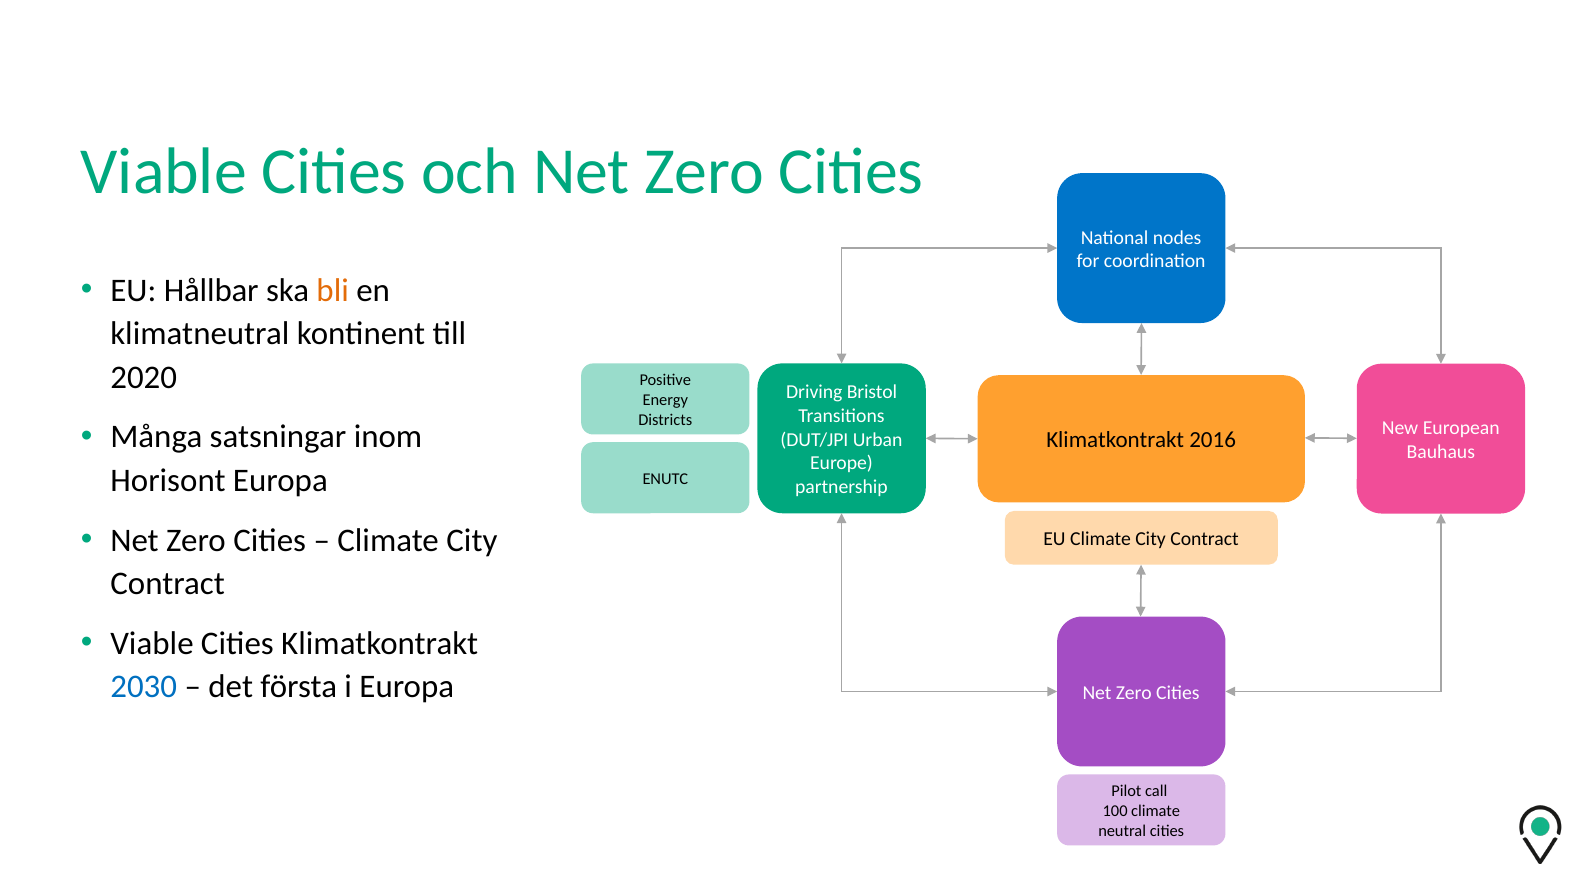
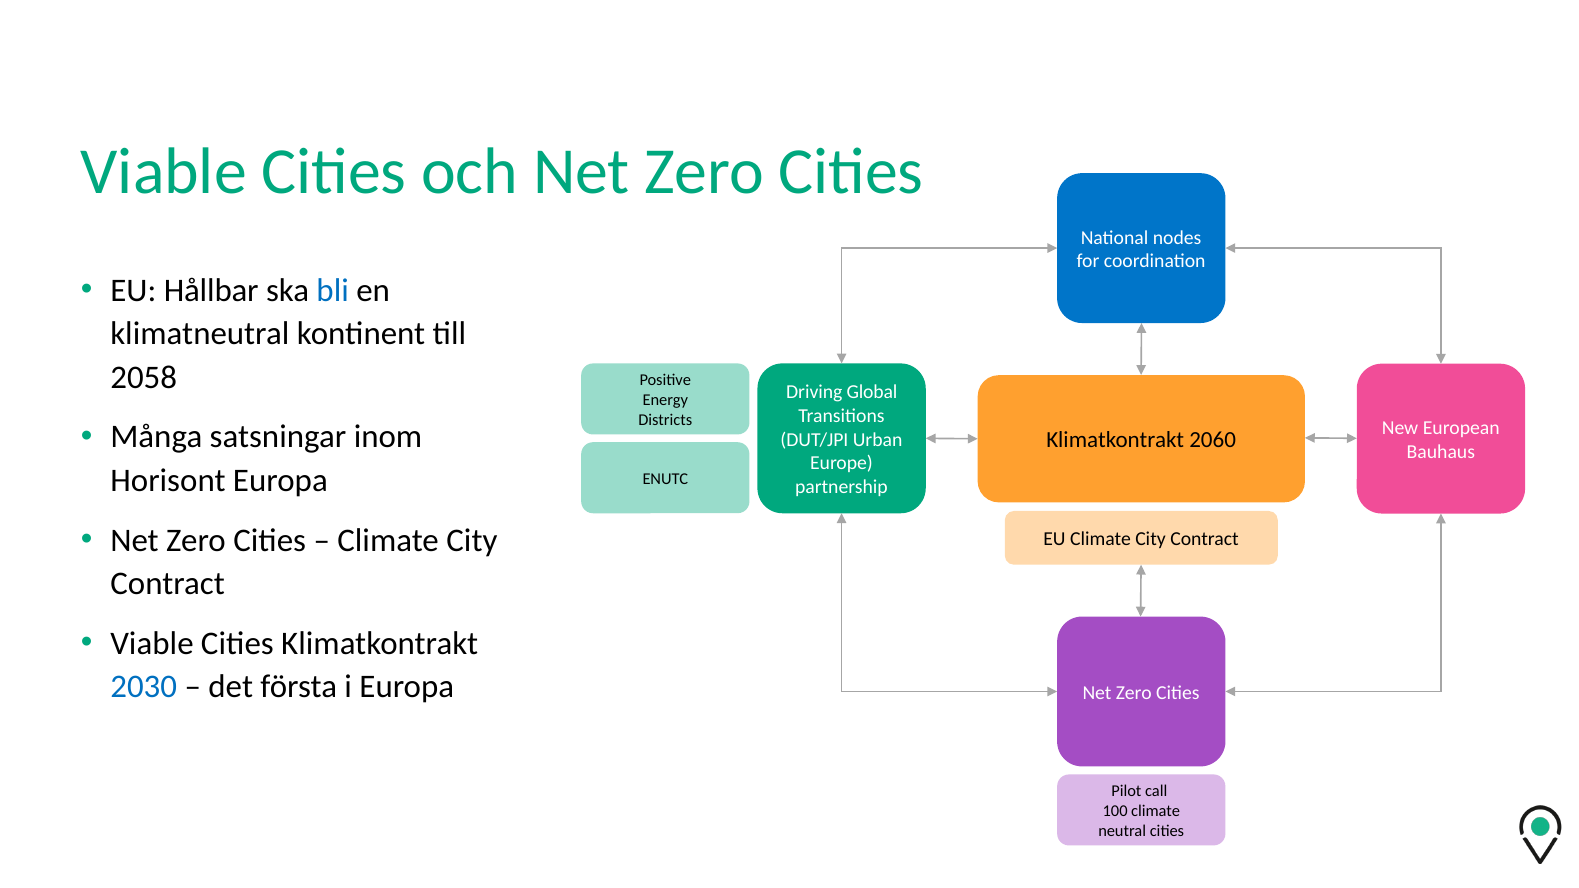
bli colour: orange -> blue (333, 290)
2020: 2020 -> 2058 (144, 377)
Bristol: Bristol -> Global (872, 392)
2016: 2016 -> 2060 (1213, 440)
